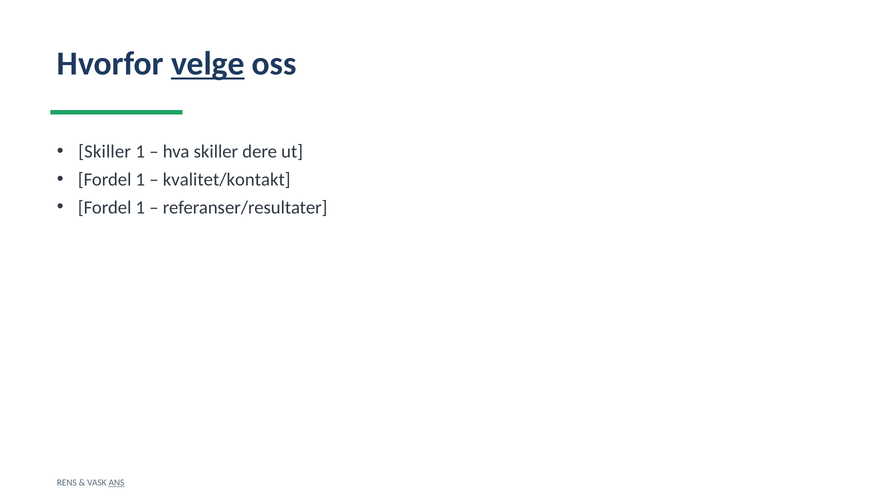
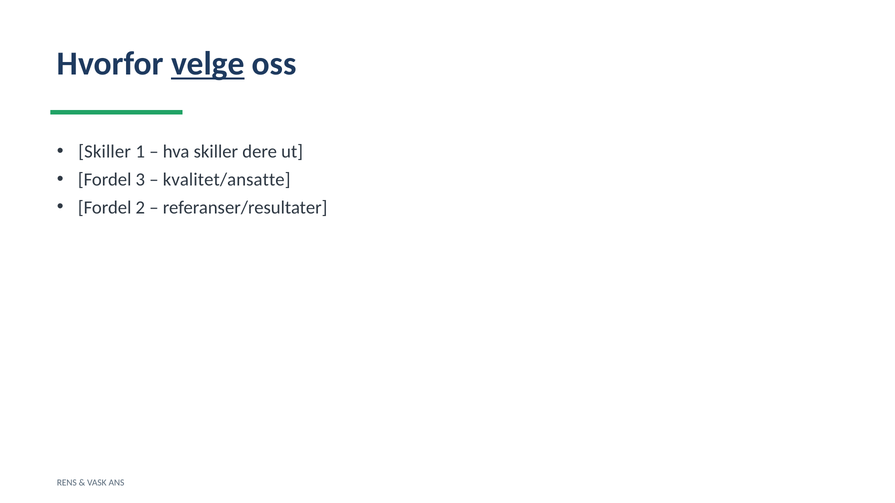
1: 1 -> 3 (140, 180)
kvalitet/kontakt: kvalitet/kontakt -> kvalitet/ansatte (227, 180)
1: 1 -> 2 (140, 208)
ANS underline: present -> none (116, 483)
